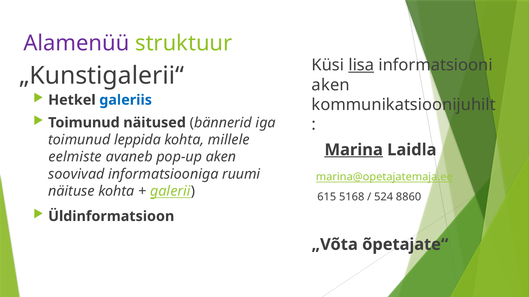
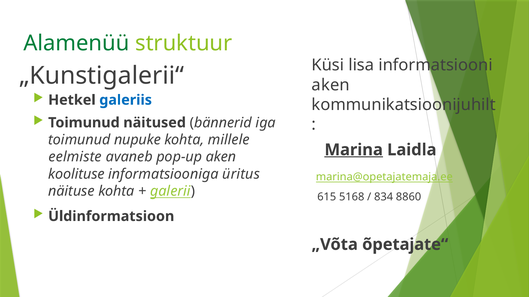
Alamenüü colour: purple -> green (77, 43)
lisa underline: present -> none (361, 65)
leppida: leppida -> nupuke (137, 140)
soovivad: soovivad -> koolituse (76, 174)
ruumi: ruumi -> üritus (241, 174)
524: 524 -> 834 (384, 197)
